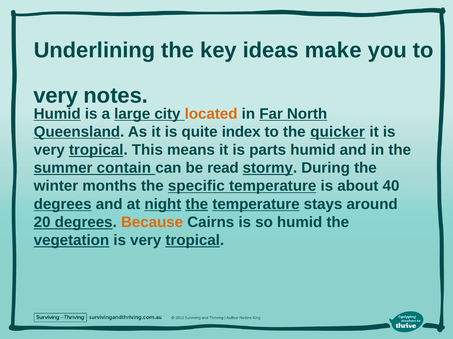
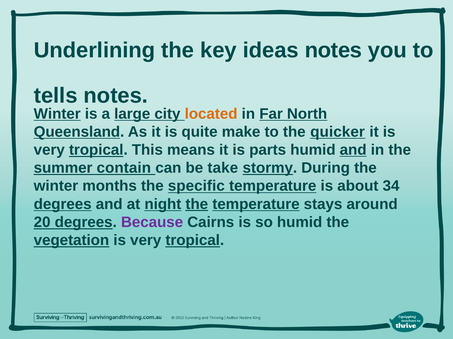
ideas make: make -> notes (333, 50)
very: very -> tells (56, 96)
Humid: Humid -> Winter (57, 114)
index: index -> make (241, 132)
and underline: none -> present (353, 150)
read: read -> take (223, 168)
40: 40 -> 34 (391, 186)
Because colour: orange -> purple (152, 223)
